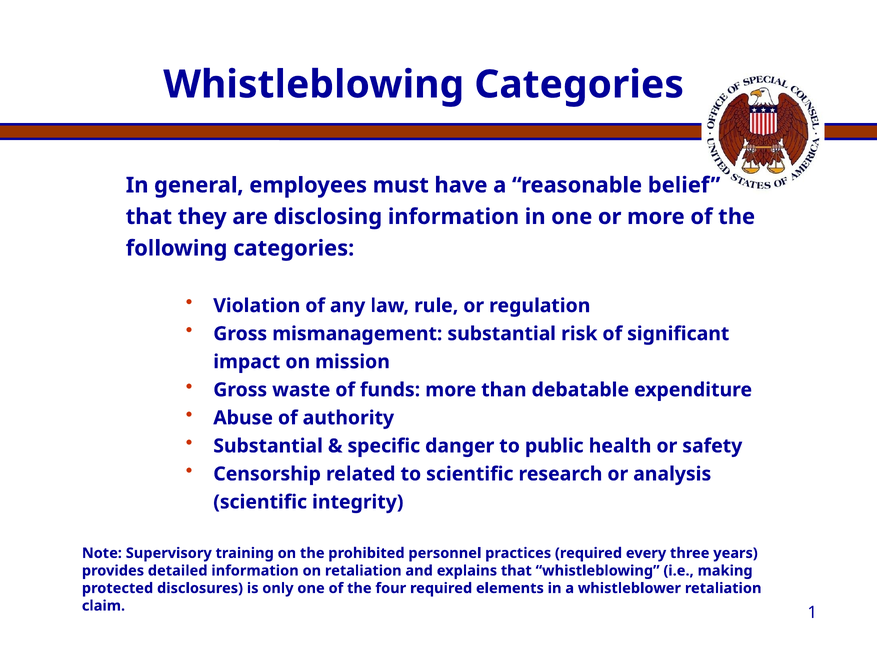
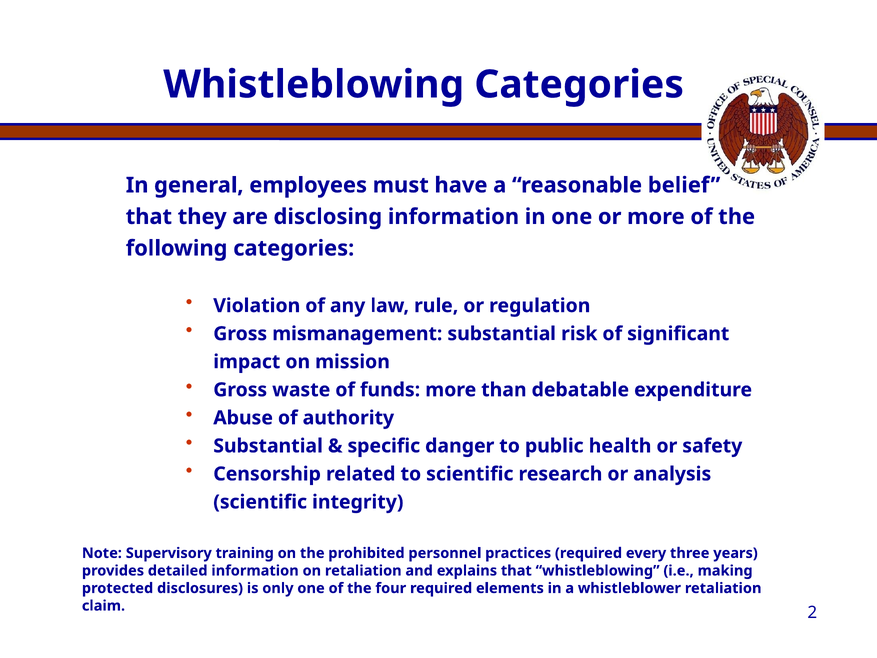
1: 1 -> 2 (812, 612)
